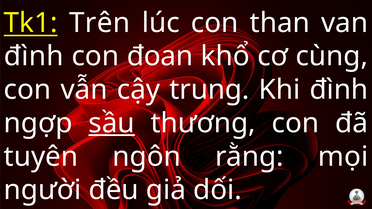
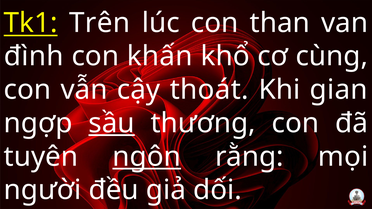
đoan: đoan -> khấn (160, 56)
trung: trung -> thoát (209, 90)
Khi đình: đình -> gian (339, 90)
ngôn underline: none -> present (147, 157)
